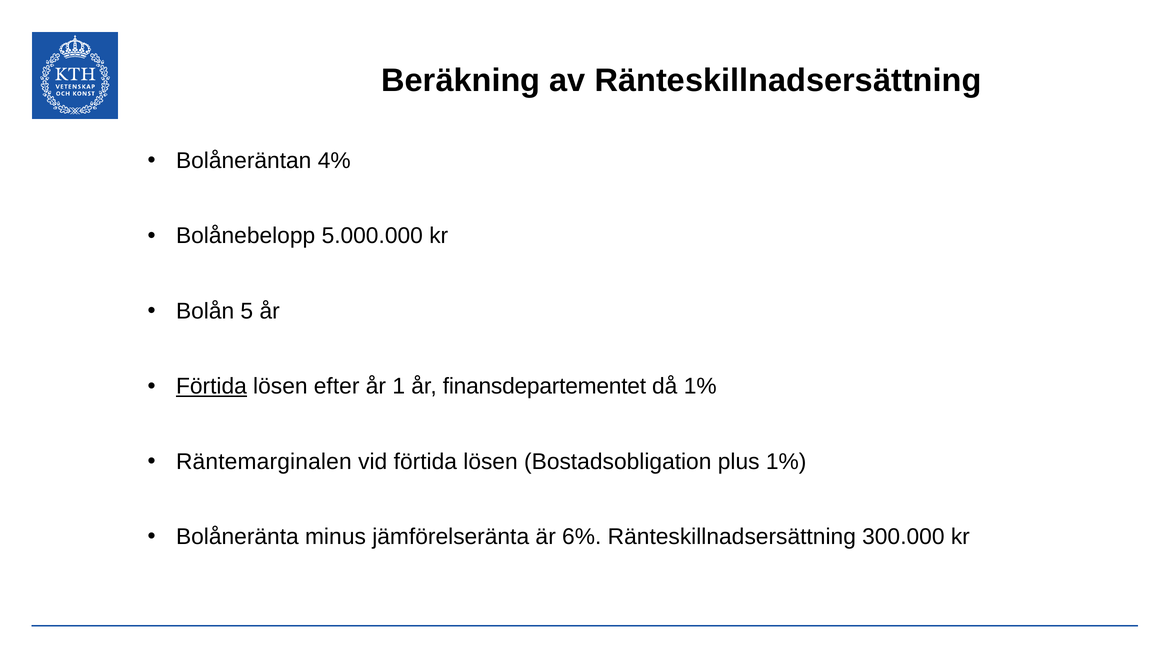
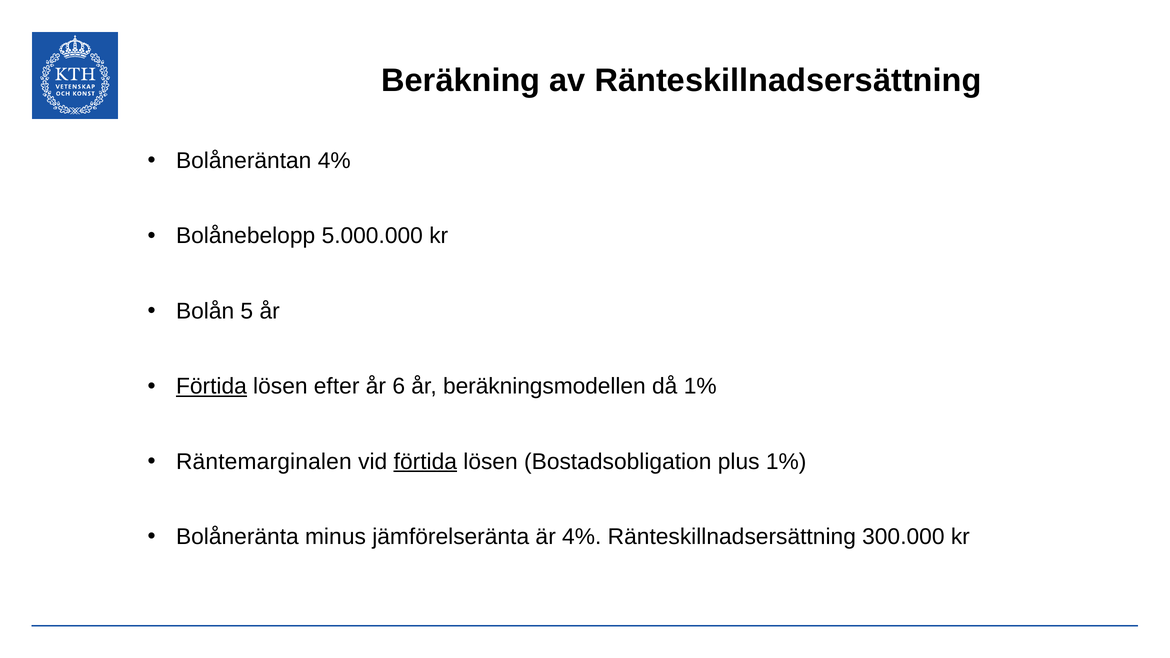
1: 1 -> 6 (399, 386)
finansdepartementet: finansdepartementet -> beräkningsmodellen (544, 386)
förtida underline: none -> present (425, 462)
är 6%: 6% -> 4% (582, 537)
